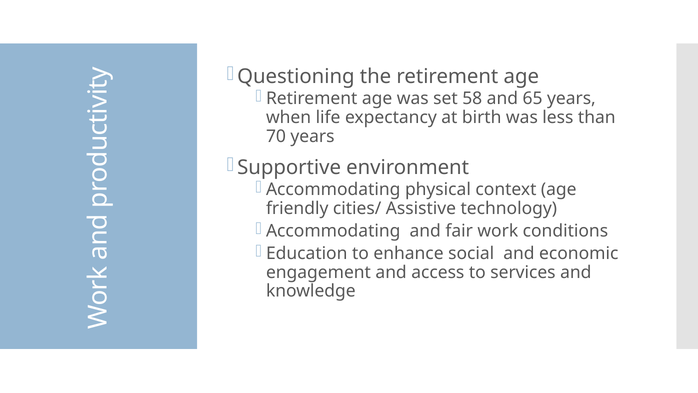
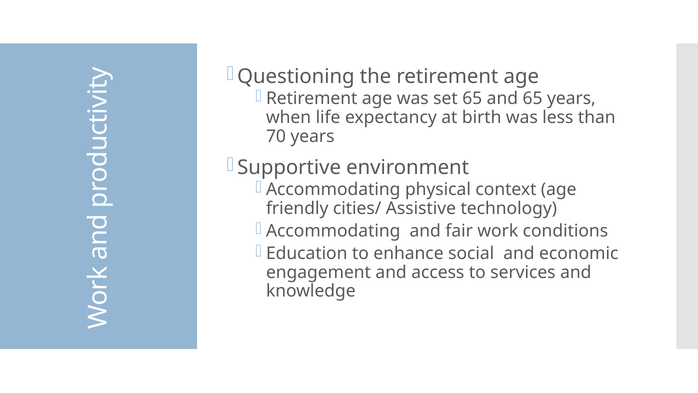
set 58: 58 -> 65 (472, 99)
